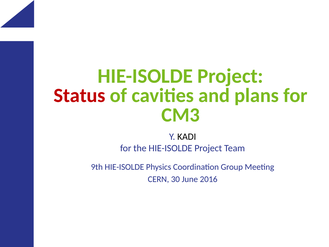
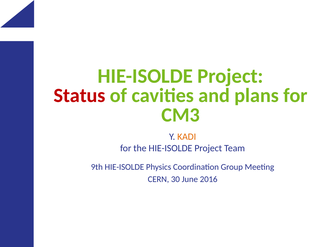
KADI colour: black -> orange (187, 137)
